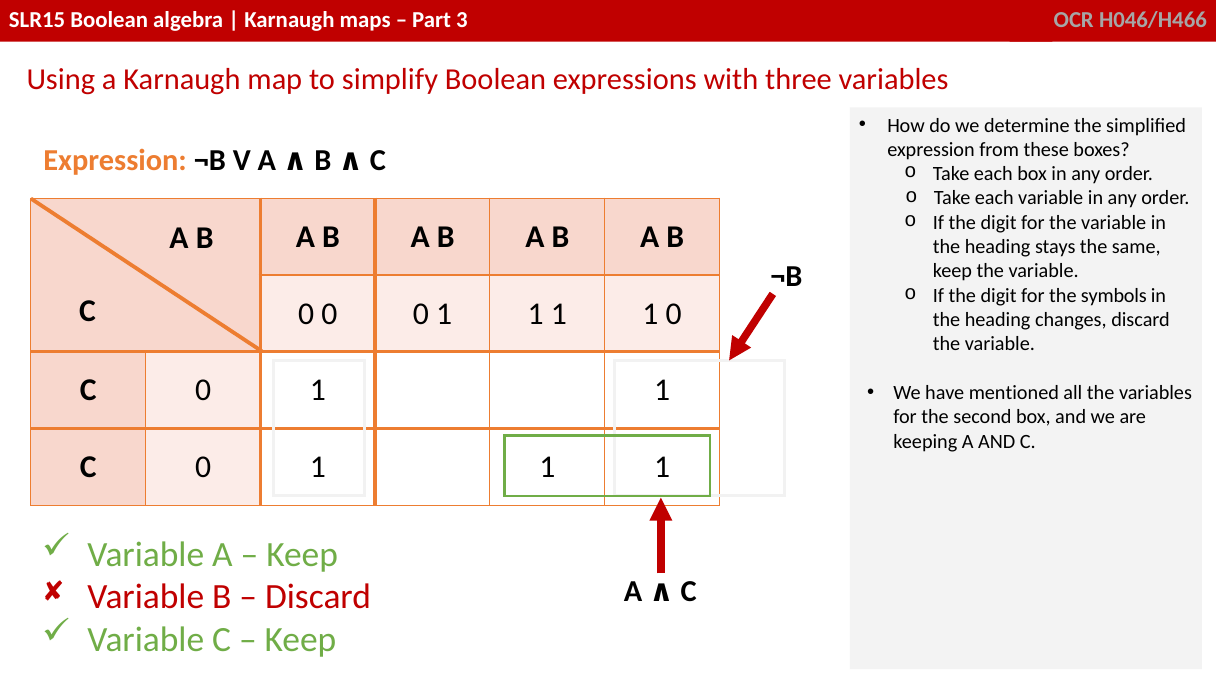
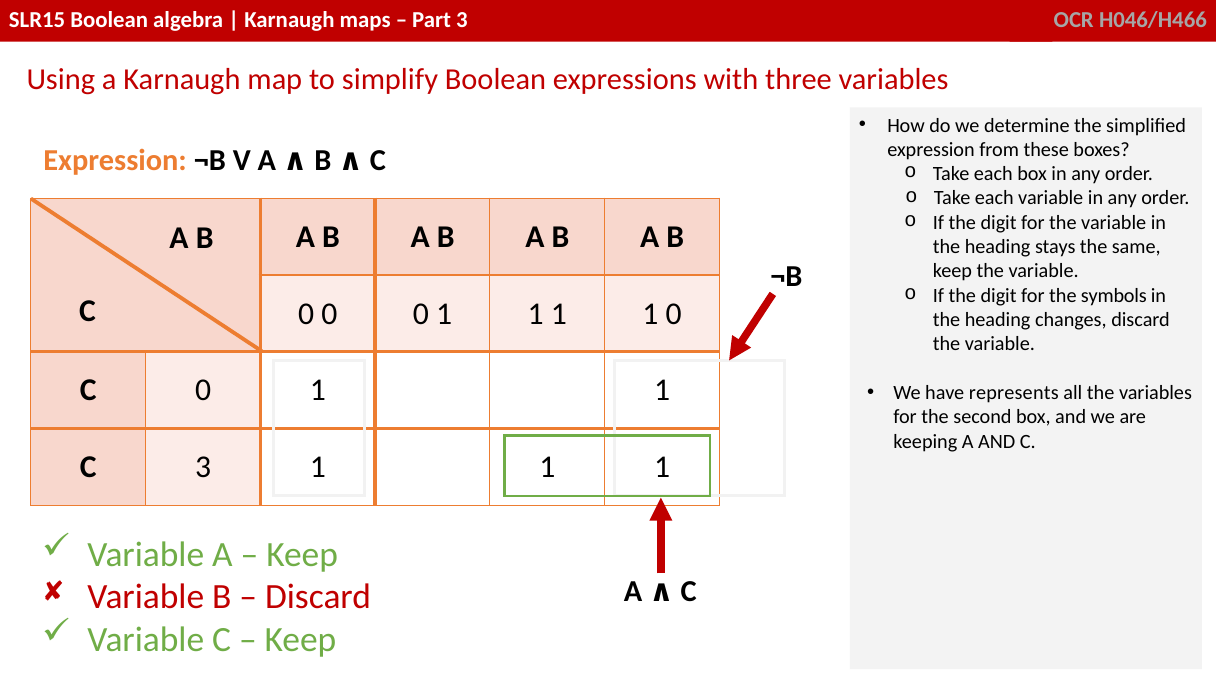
mentioned: mentioned -> represents (1014, 393)
0: 0 -> 3 (203, 467)
